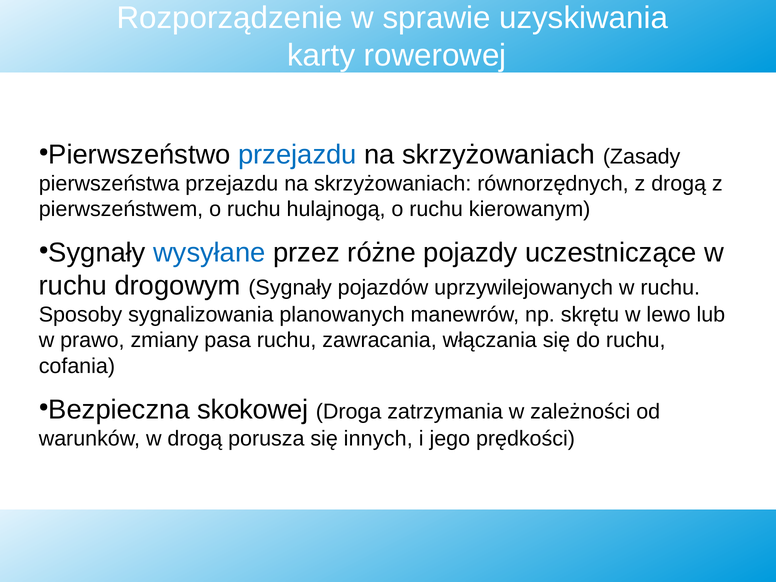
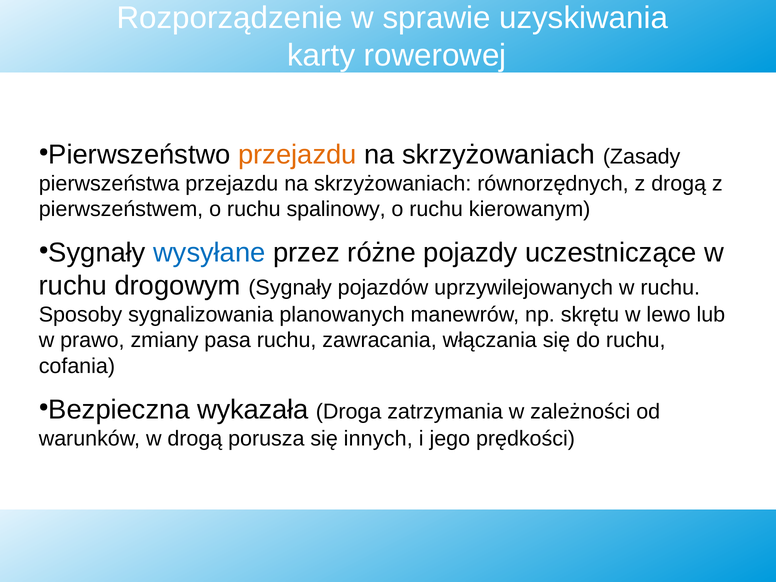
przejazdu colour: blue -> orange (297, 154)
hulajnogą: hulajnogą -> spalinowy (336, 209)
skokowej: skokowej -> wykazała (253, 410)
